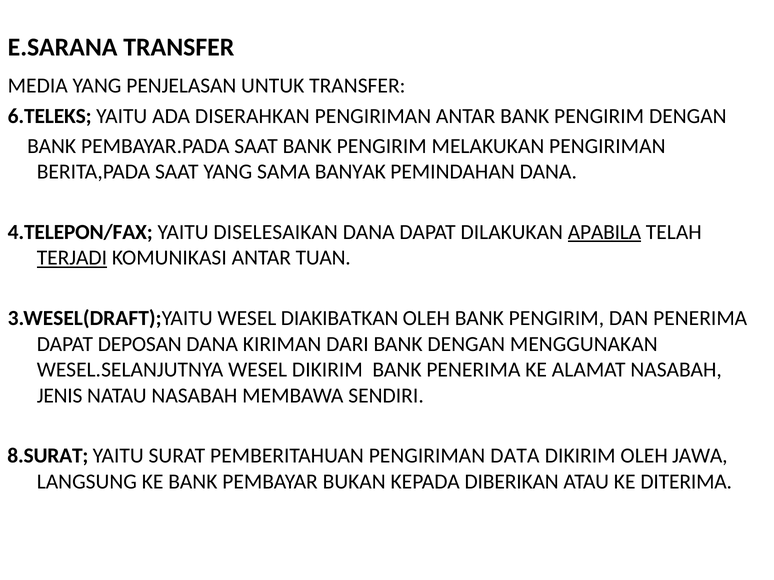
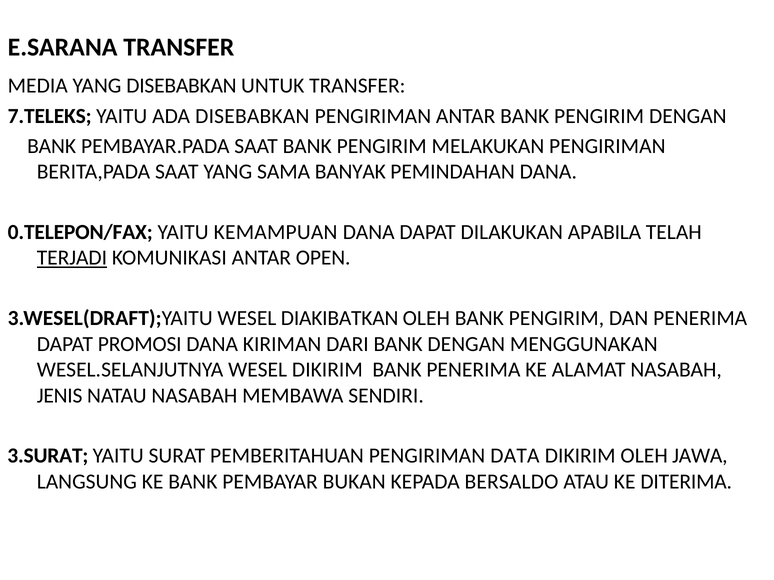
YANG PENJELASAN: PENJELASAN -> DISEBABKAN (181, 86)
6.TELEKS: 6.TELEKS -> 7.TELEKS (50, 116)
ADA DISERAHKAN: DISERAHKAN -> DISEBABKAN (252, 116)
4.TELEPON/FAX: 4.TELEPON/FAX -> 0.TELEPON/FAX (80, 232)
DISELESAIKAN: DISELESAIKAN -> KEMAMPUAN (276, 232)
APABILA underline: present -> none (604, 232)
TUAN: TUAN -> OPEN (323, 258)
DEPOSAN: DEPOSAN -> PROMOSI (140, 344)
8.SURAT: 8.SURAT -> 3.SURAT (48, 456)
DIBERIKAN: DIBERIKAN -> BERSALDO (511, 482)
